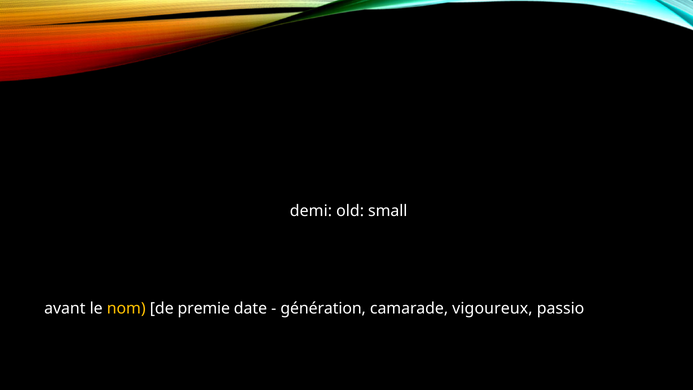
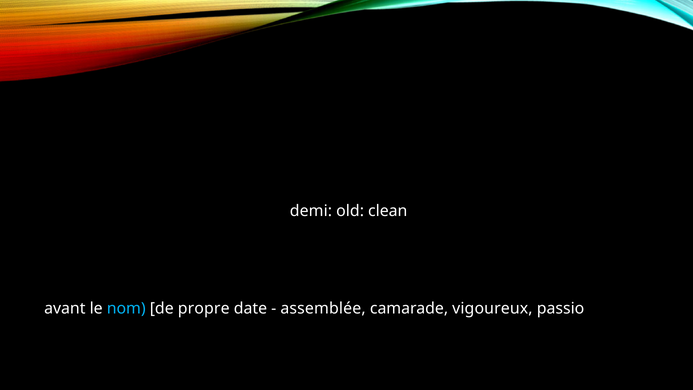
small: small -> clean (388, 211)
nom colour: yellow -> light blue (126, 308)
premie: premie -> propre (204, 308)
génération: génération -> assemblée (323, 308)
